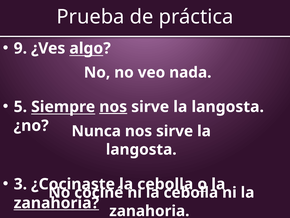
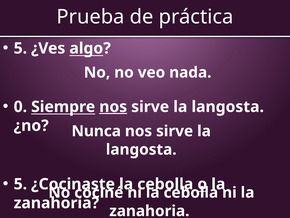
9: 9 -> 5 (20, 48)
5: 5 -> 0 (20, 107)
3: 3 -> 5 (20, 184)
zanahoria underline: present -> none (56, 203)
